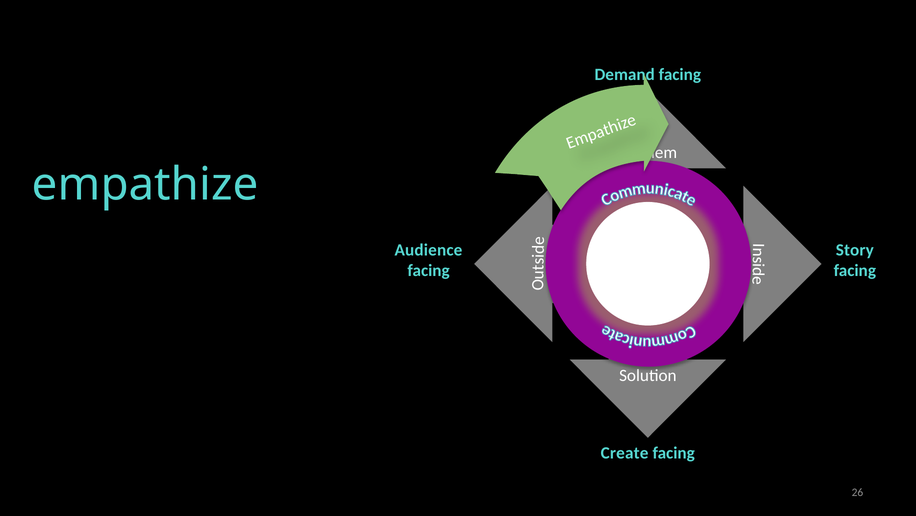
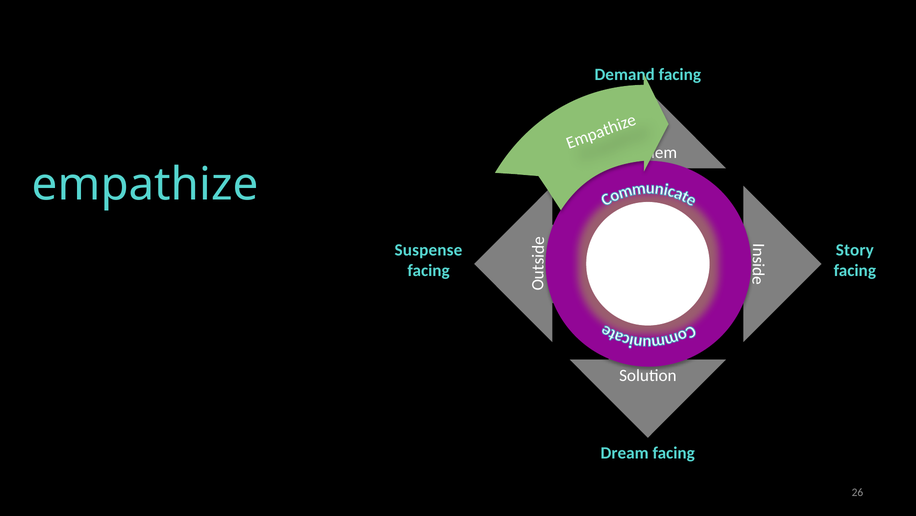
Audience: Audience -> Suspense (428, 250)
Create: Create -> Dream (625, 453)
